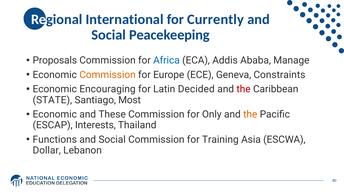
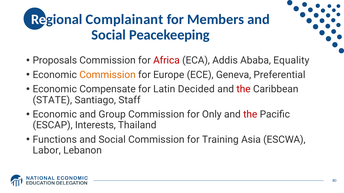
International: International -> Complainant (124, 19)
Currently: Currently -> Members (216, 19)
Africa colour: blue -> red (166, 61)
Manage: Manage -> Equality (291, 61)
Constraints: Constraints -> Preferential (279, 75)
Encouraging: Encouraging -> Compensate (108, 89)
Most: Most -> Staff (129, 100)
These: These -> Group (112, 115)
the colour: orange -> red (250, 115)
Dollar: Dollar -> Labor (47, 151)
